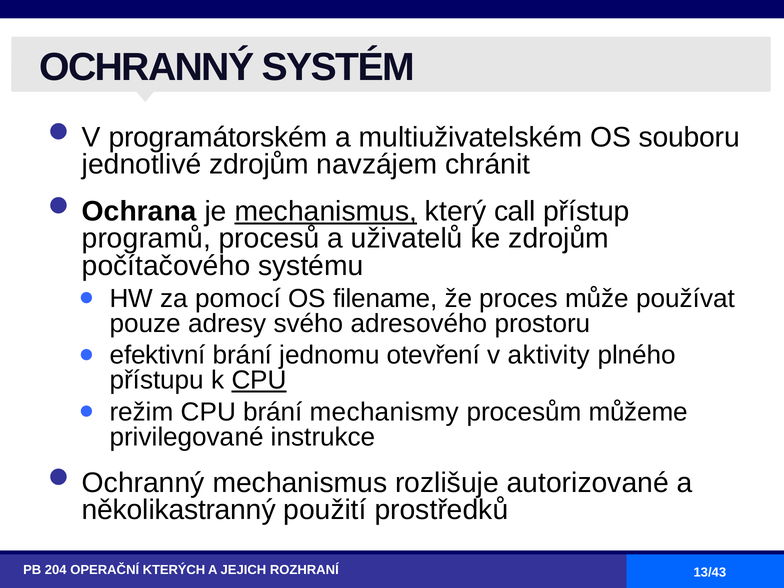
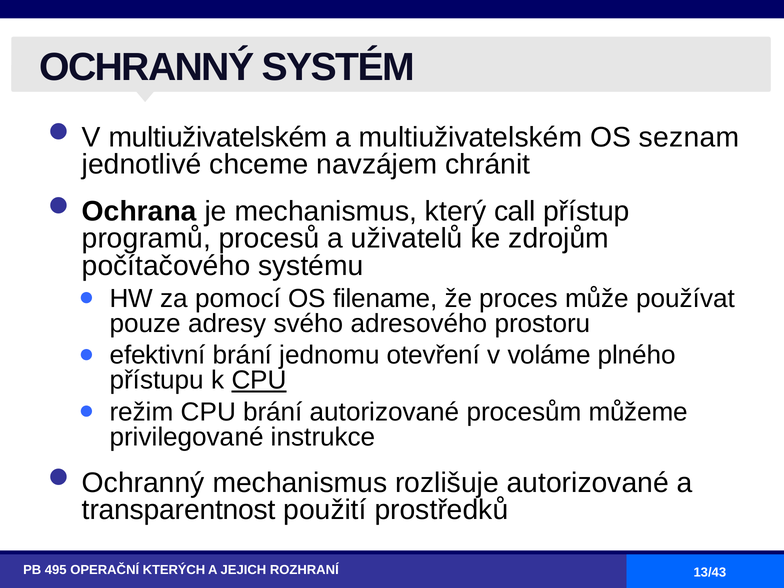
programátorském: programátorském -> multiuživatelském (218, 137)
souboru: souboru -> seznam (689, 137)
jednotlivé zdrojům: zdrojům -> chceme (259, 165)
mechanismus underline: present -> none (326, 211)
aktivity: aktivity -> voláme (549, 355)
brání mechanismy: mechanismy -> autorizované (385, 412)
několikastranný: několikastranný -> transparentnost (179, 510)
204: 204 -> 495 (56, 570)
